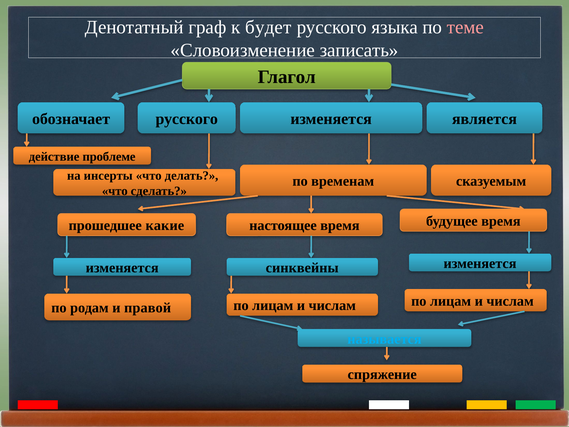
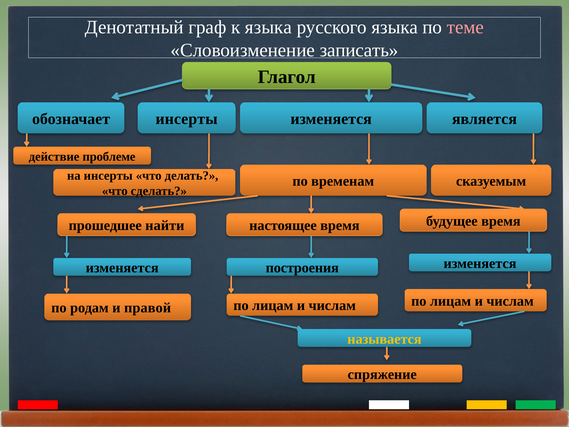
к будет: будет -> языка (268, 27)
обозначает русского: русского -> инсерты (187, 119)
какие: какие -> найти (165, 225)
синквейны: синквейны -> построения (302, 268)
называется colour: light blue -> yellow (384, 339)
